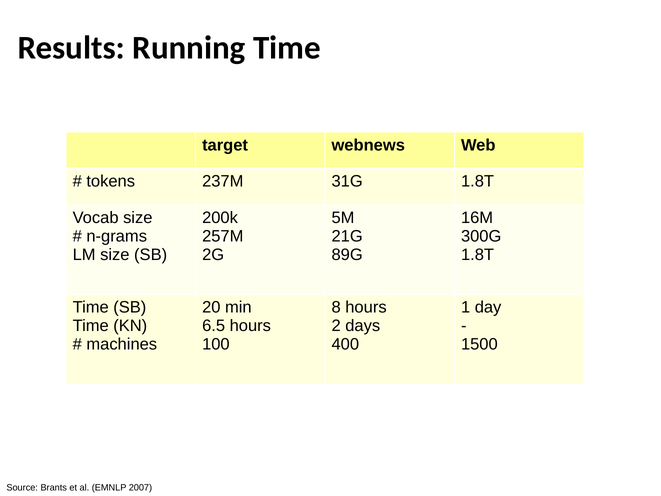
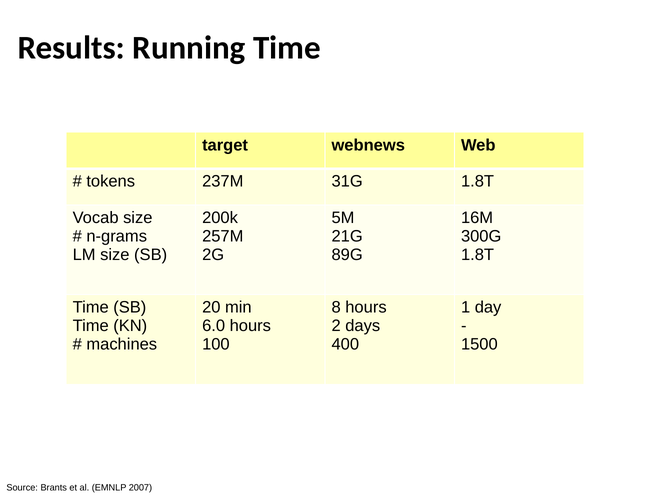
6.5: 6.5 -> 6.0 (214, 326)
